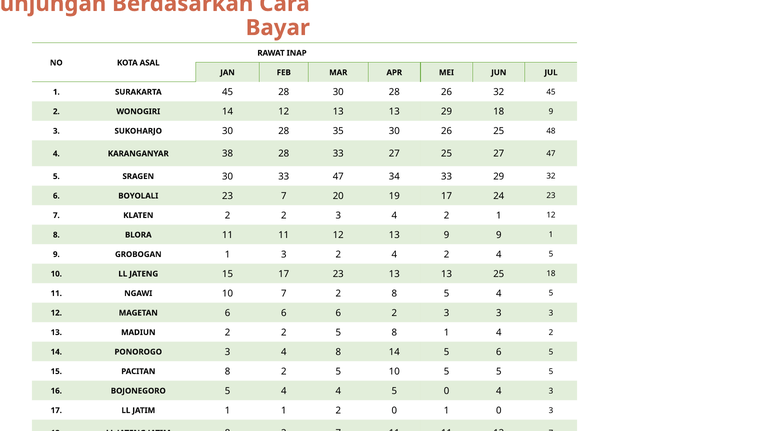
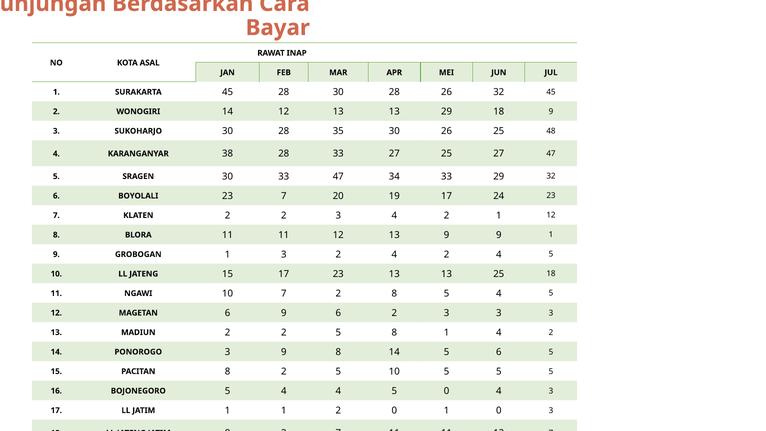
MAGETAN 6 6: 6 -> 9 (284, 313)
PONOROGO 3 4: 4 -> 9 (284, 352)
